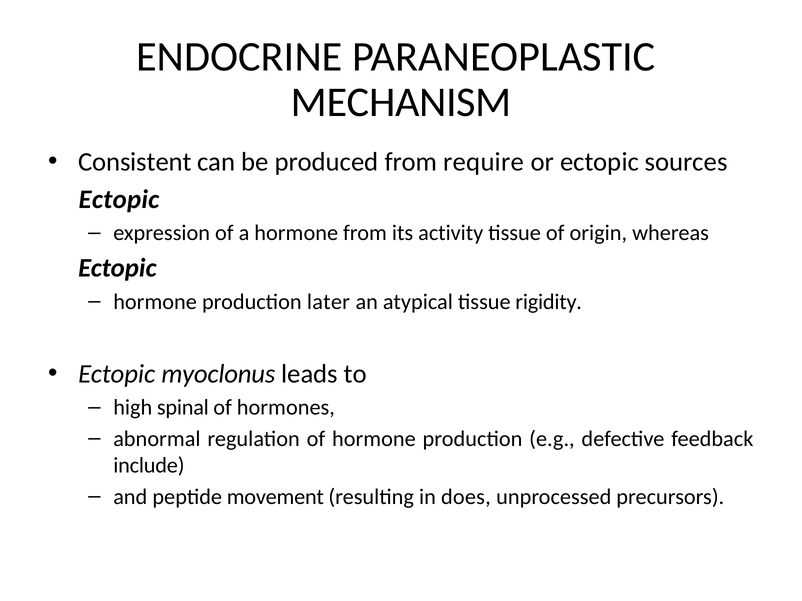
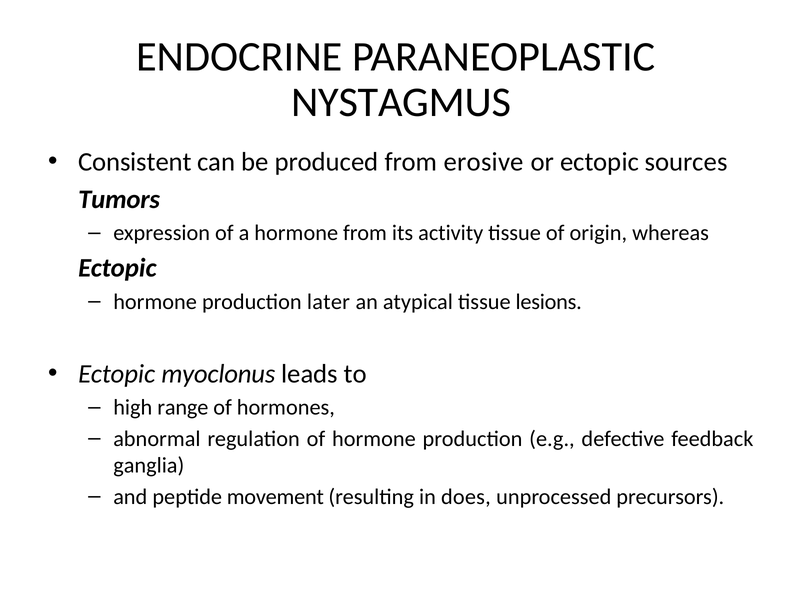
MECHANISM: MECHANISM -> NYSTAGMUS (401, 103)
require: require -> erosive (484, 162)
Ectopic: Ectopic -> Tumors (119, 200)
rigidity: rigidity -> lesions (549, 302)
spinal: spinal -> range (183, 408)
include: include -> ganglia (149, 466)
